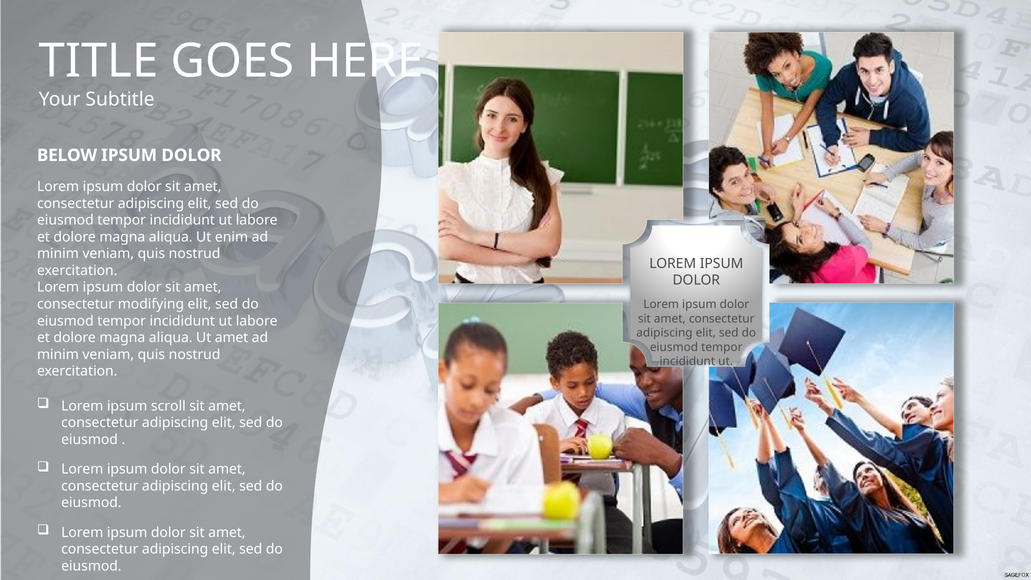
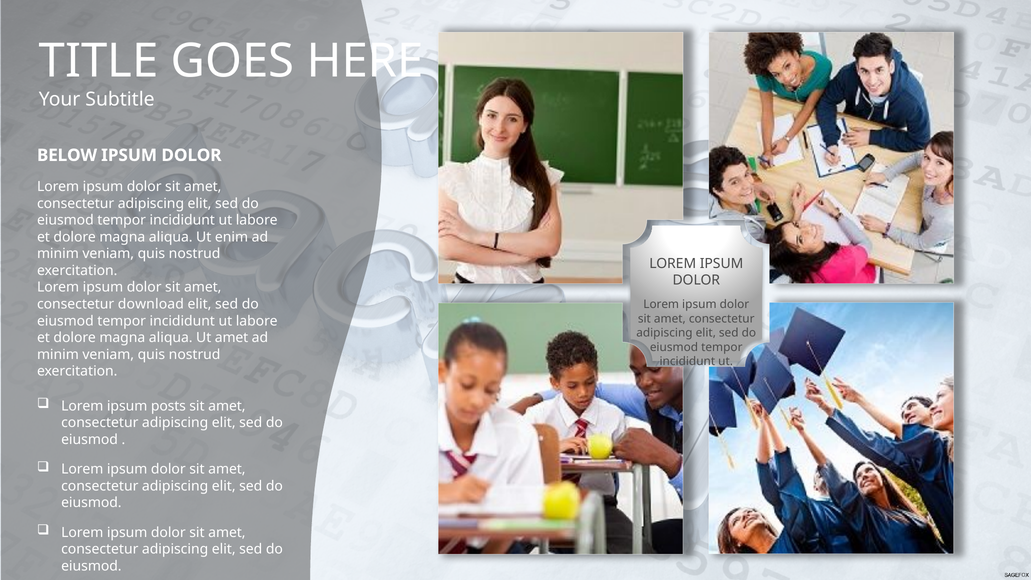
modifying: modifying -> download (151, 304)
scroll: scroll -> posts (168, 406)
